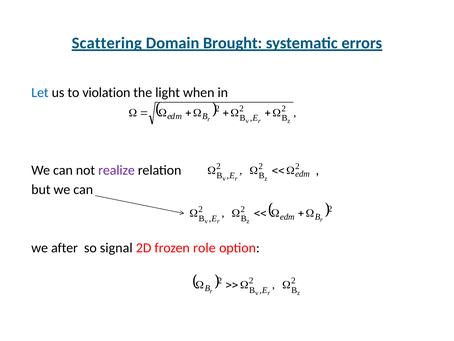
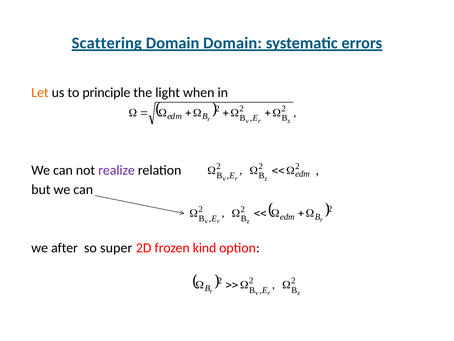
Domain Brought: Brought -> Domain (232, 43)
Let colour: blue -> orange (40, 92)
violation: violation -> principle (106, 92)
signal: signal -> super (116, 248)
role: role -> kind (205, 248)
